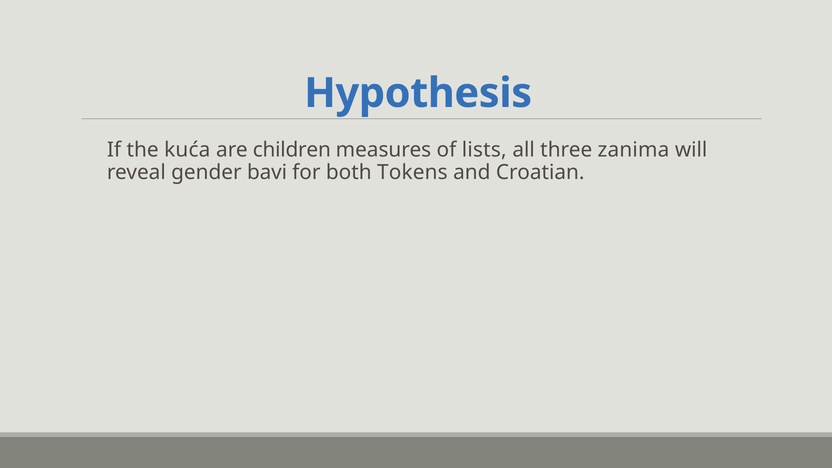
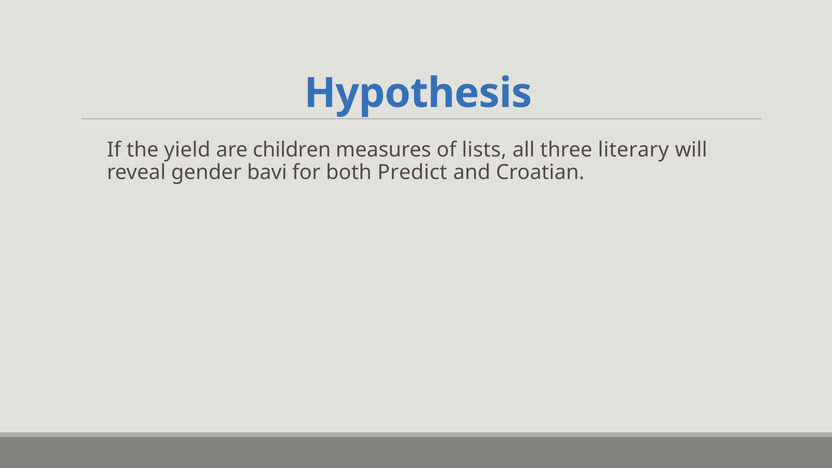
kuća: kuća -> yield (187, 150)
zanima: zanima -> literary (633, 150)
Tokens: Tokens -> Predict (412, 172)
